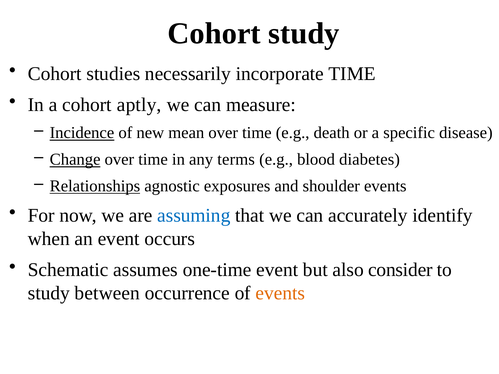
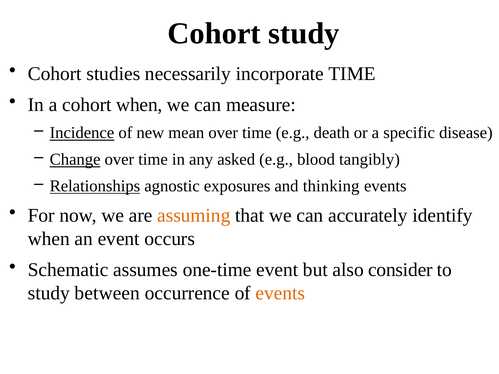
cohort aptly: aptly -> when (139, 105)
terms: terms -> asked (236, 159)
diabetes: diabetes -> tangibly (369, 159)
shoulder: shoulder -> thinking (331, 186)
assuming colour: blue -> orange (194, 216)
